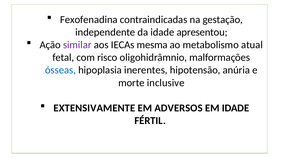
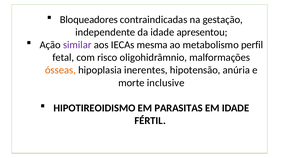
Fexofenadina: Fexofenadina -> Bloqueadores (89, 20)
atual: atual -> perfil (252, 45)
ósseas colour: blue -> orange (60, 70)
EXTENSIVAMENTE: EXTENSIVAMENTE -> HIPOTIREOIDISMO (94, 108)
ADVERSOS: ADVERSOS -> PARASITAS (179, 108)
